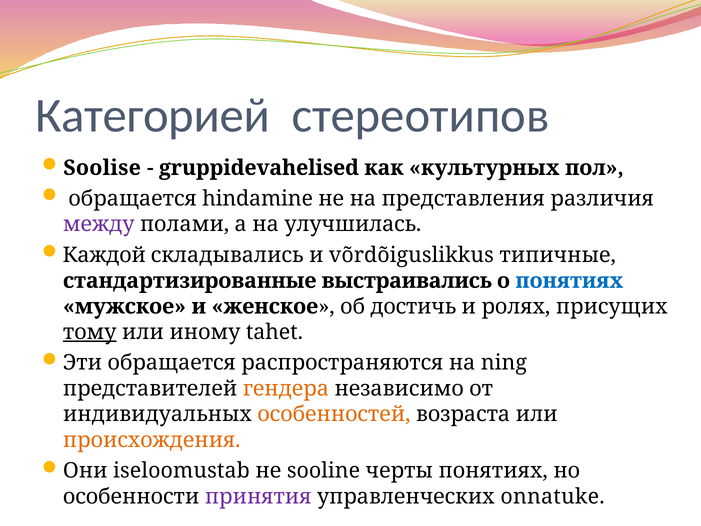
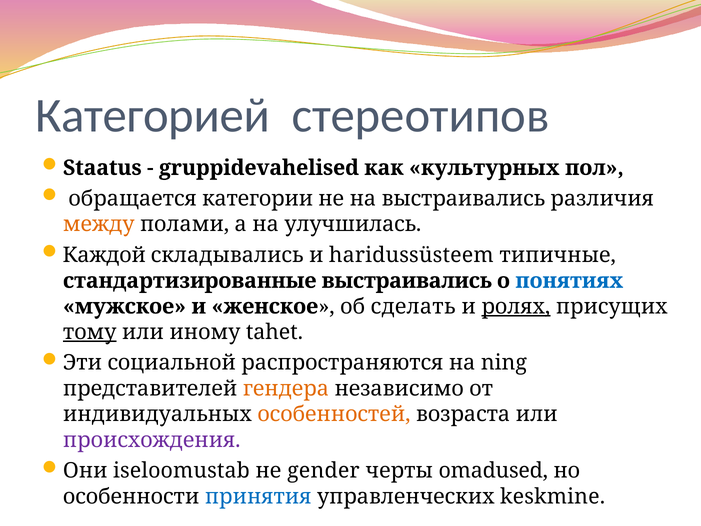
Soolise: Soolise -> Staatus (102, 168)
hindamine: hindamine -> категории (258, 198)
на представления: представления -> выстраивались (463, 198)
между colour: purple -> orange (99, 224)
võrdõiguslikkus: võrdõiguslikkus -> haridussüsteem (411, 255)
достичь: достичь -> сделать (413, 306)
ролях underline: none -> present (516, 306)
Эти обращается: обращается -> социальной (172, 363)
происхождения colour: orange -> purple (152, 440)
sooline: sooline -> gender (323, 471)
черты понятиях: понятиях -> omadused (493, 471)
принятия colour: purple -> blue (258, 496)
onnatuke: onnatuke -> keskmine (553, 496)
